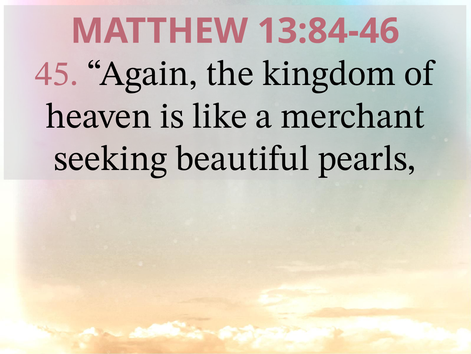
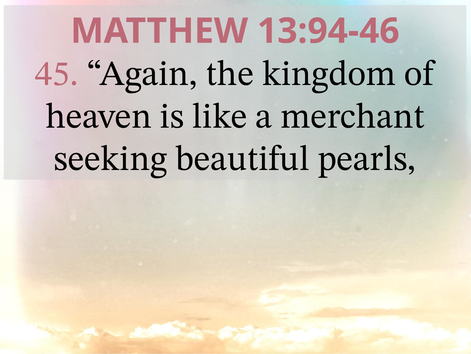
13:84-46: 13:84-46 -> 13:94-46 (328, 31)
